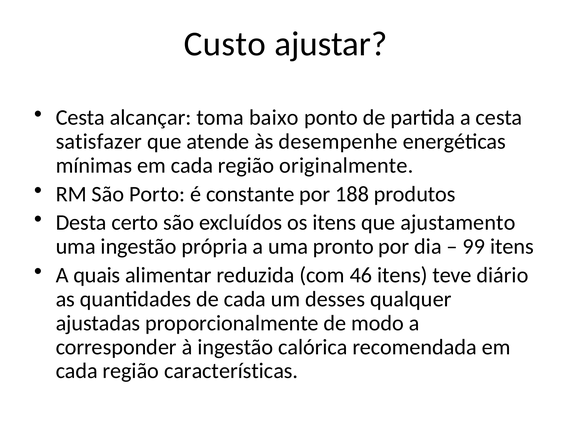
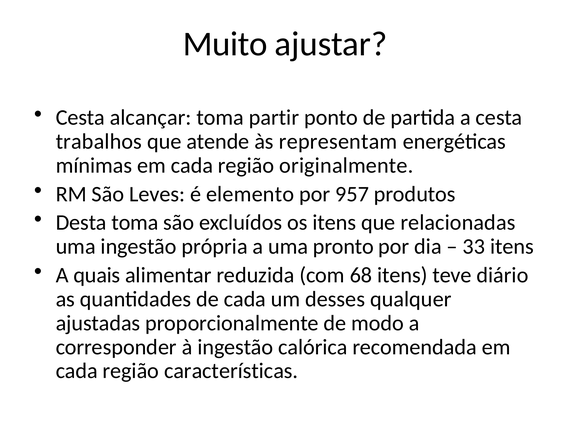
Custo: Custo -> Muito (225, 44)
baixo: baixo -> partir (274, 118)
satisfazer: satisfazer -> trabalhos (99, 142)
desempenhe: desempenhe -> representam (338, 142)
Porto: Porto -> Leves (157, 194)
constante: constante -> elemento (250, 194)
188: 188 -> 957 (352, 194)
Desta certo: certo -> toma (135, 223)
ajustamento: ajustamento -> relacionadas (458, 223)
99: 99 -> 33 (474, 247)
46: 46 -> 68 (361, 275)
